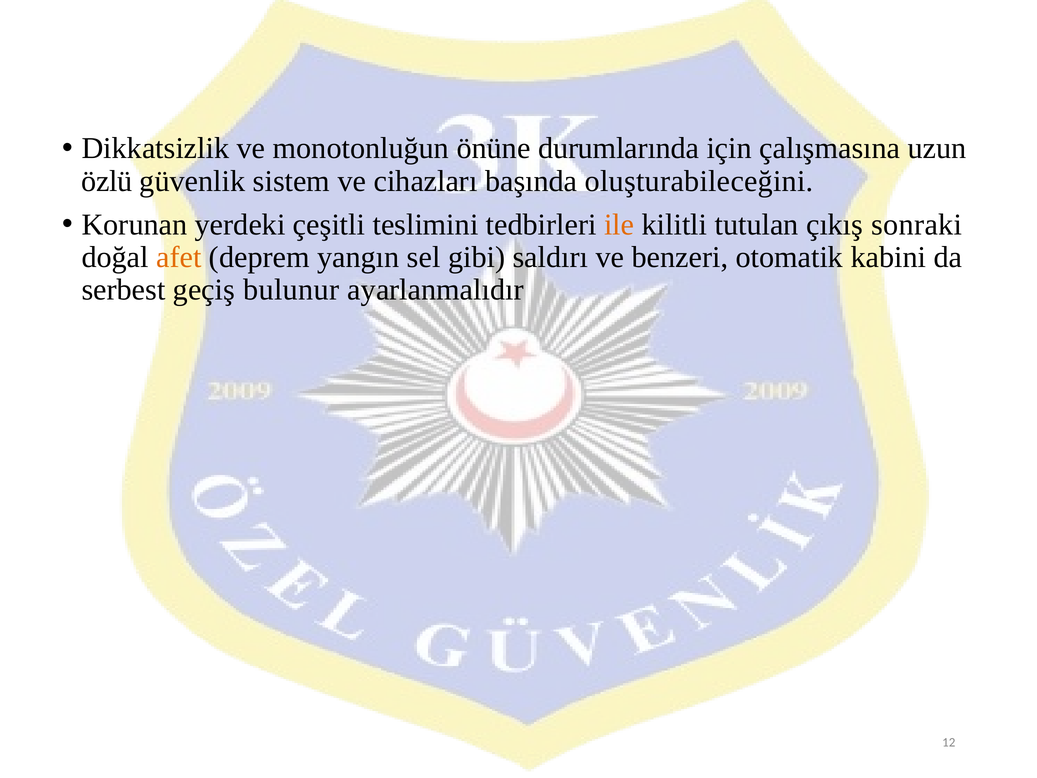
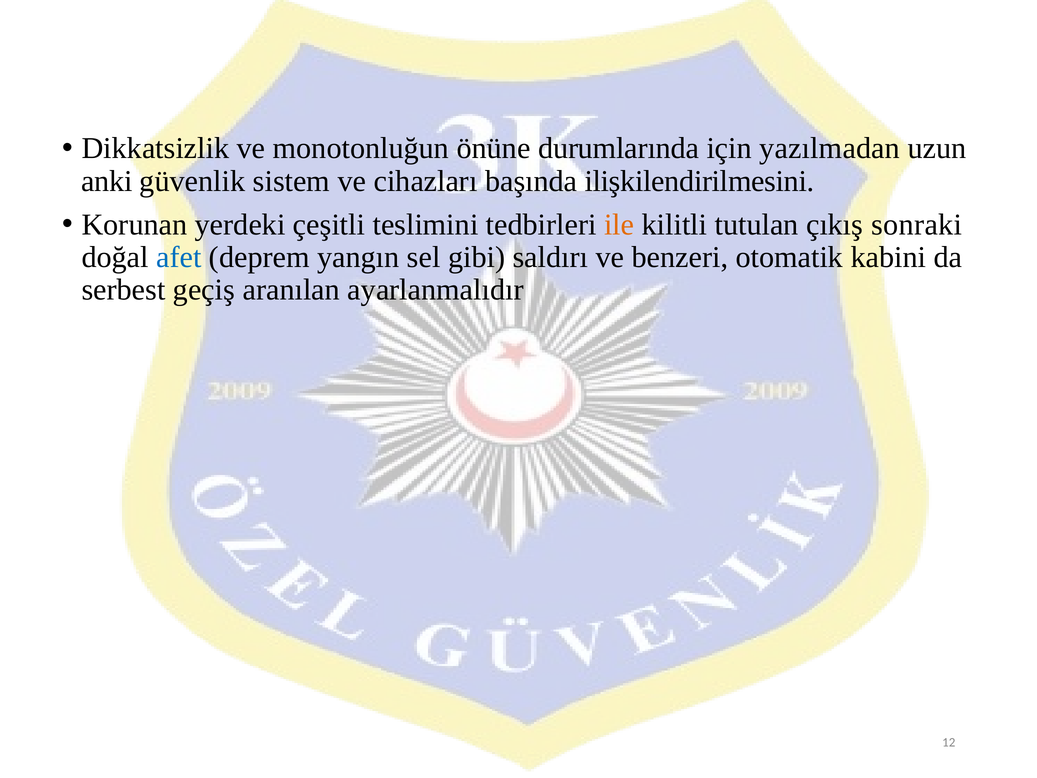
çalışmasına: çalışmasına -> yazılmadan (830, 148)
özlü: özlü -> anki (107, 181)
oluşturabileceğini: oluşturabileceğini -> ilişkilendirilmesini (699, 181)
afet colour: orange -> blue (179, 257)
bulunur: bulunur -> aranılan (291, 290)
